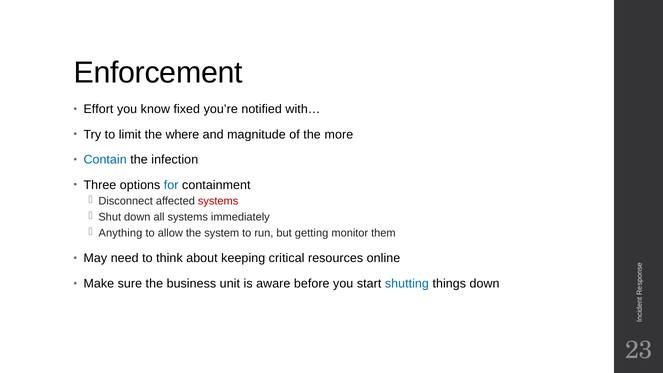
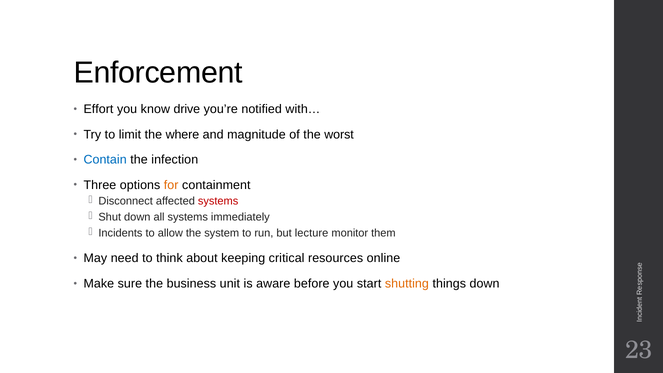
fixed: fixed -> drive (187, 109)
more: more -> worst (339, 134)
for colour: blue -> orange (171, 185)
Anything: Anything -> Incidents (120, 233)
getting: getting -> lecture (312, 233)
shutting colour: blue -> orange (407, 284)
